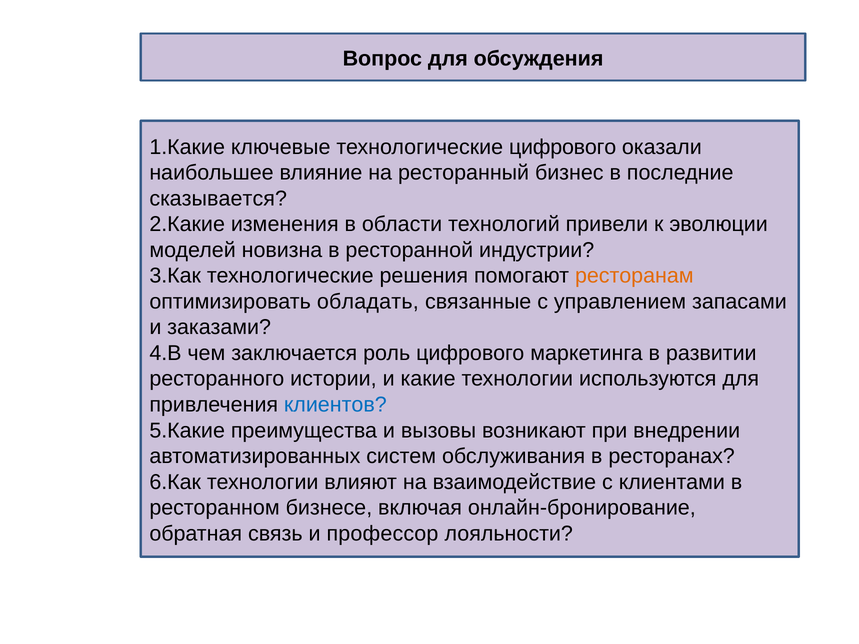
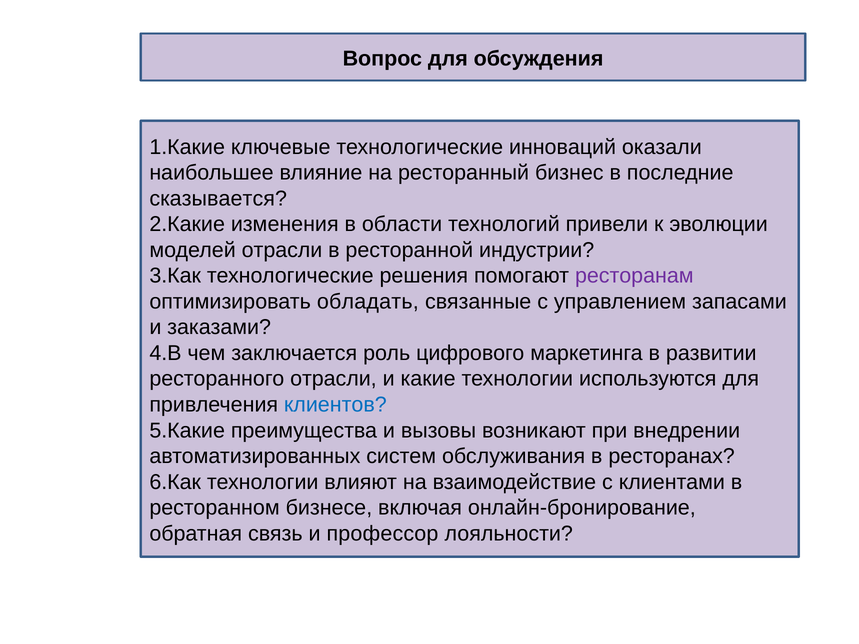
технологические цифрового: цифрового -> инноваций (563, 147)
моделей новизна: новизна -> отрасли (282, 250)
ресторанам colour: orange -> purple (634, 276)
ресторанного истории: истории -> отрасли (333, 379)
